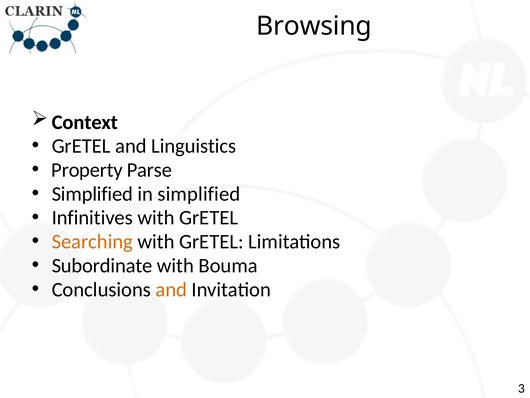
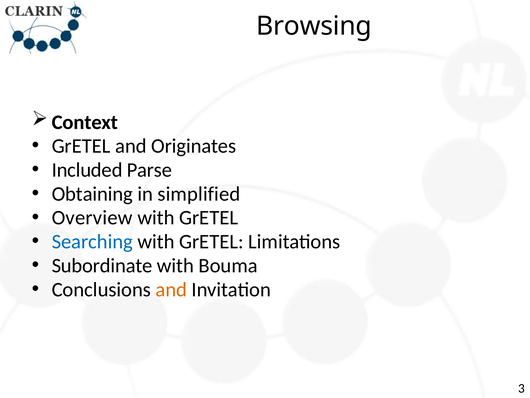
Linguistics: Linguistics -> Originates (194, 146)
Property: Property -> Included (87, 170)
Simplified: Simplified -> Obtaining (92, 194)
Infinitives: Infinitives -> Overview (92, 218)
Searching colour: orange -> blue (92, 241)
